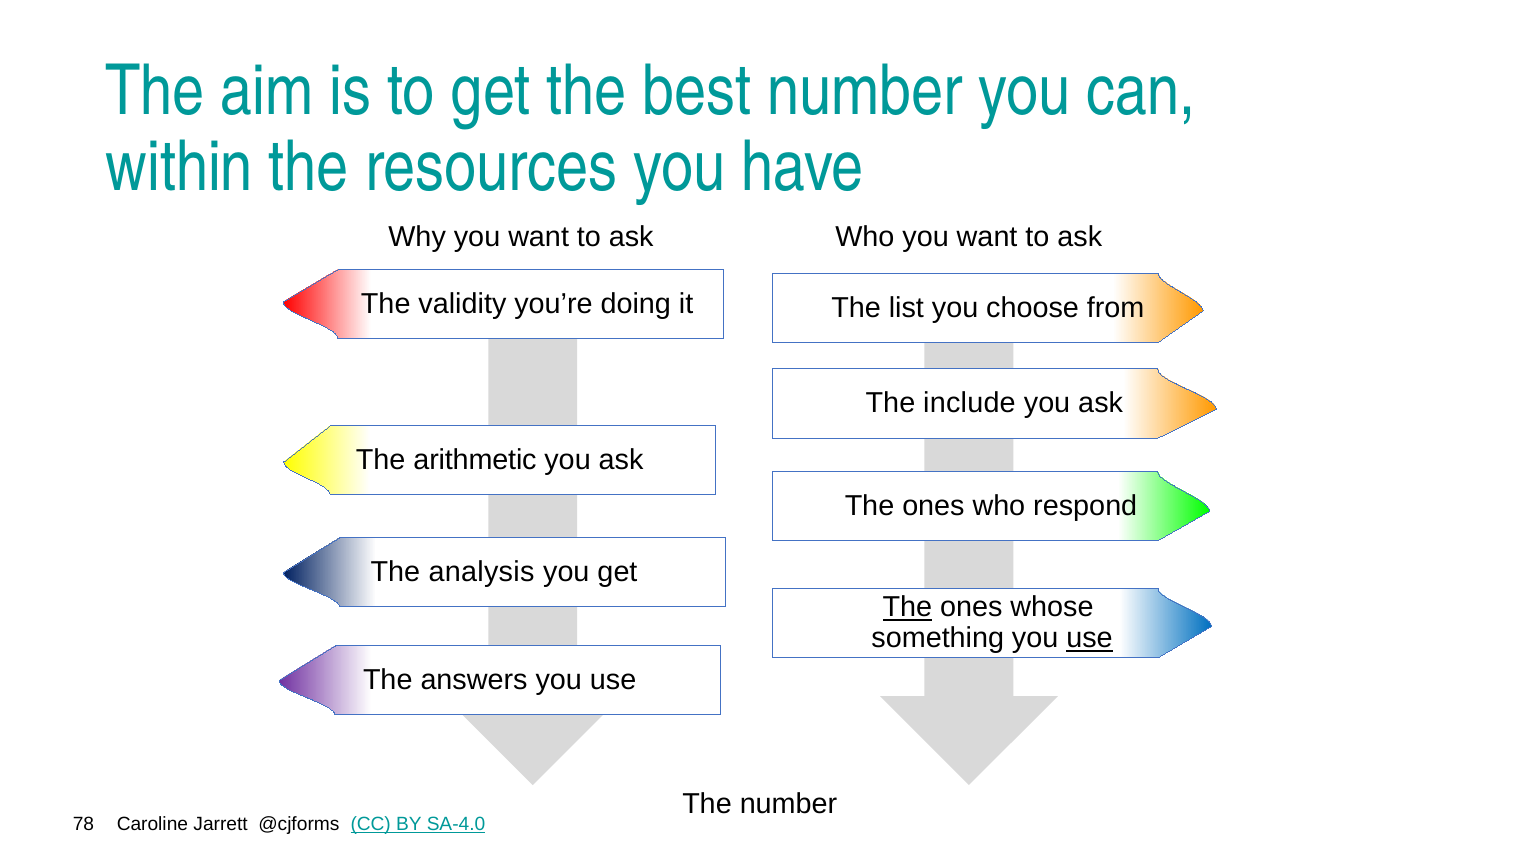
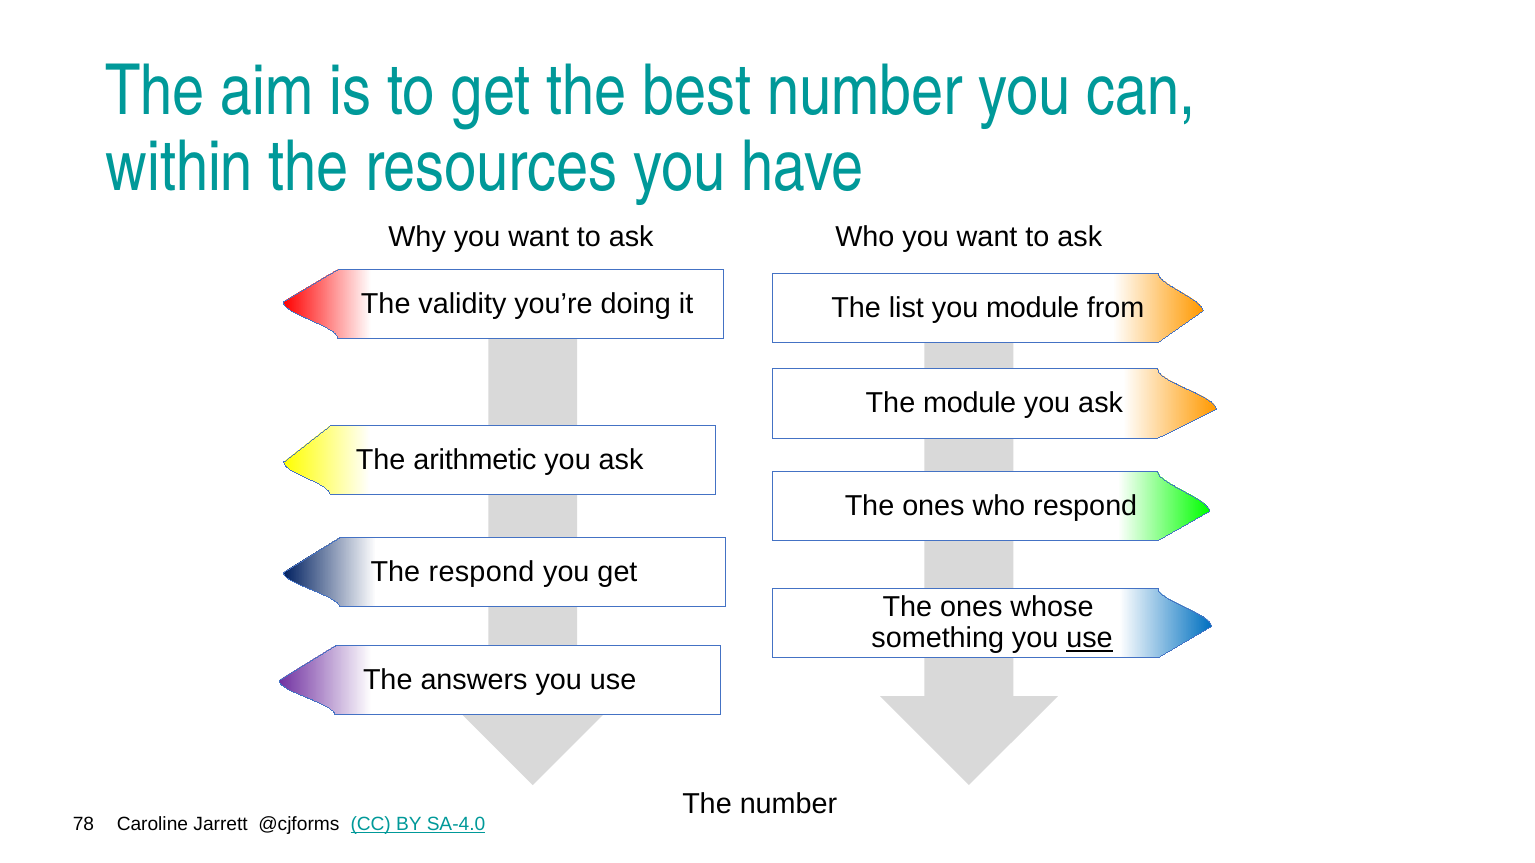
you choose: choose -> module (1033, 308)
The include: include -> module (970, 404)
The analysis: analysis -> respond (481, 573)
The underline: present -> none (907, 608)
